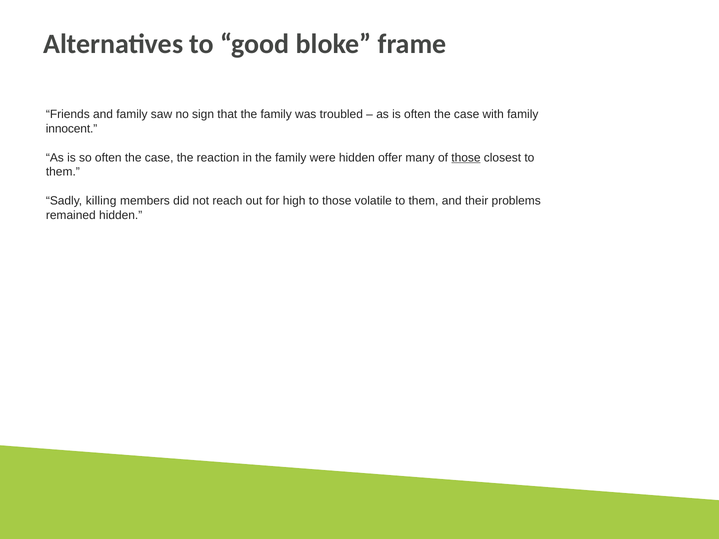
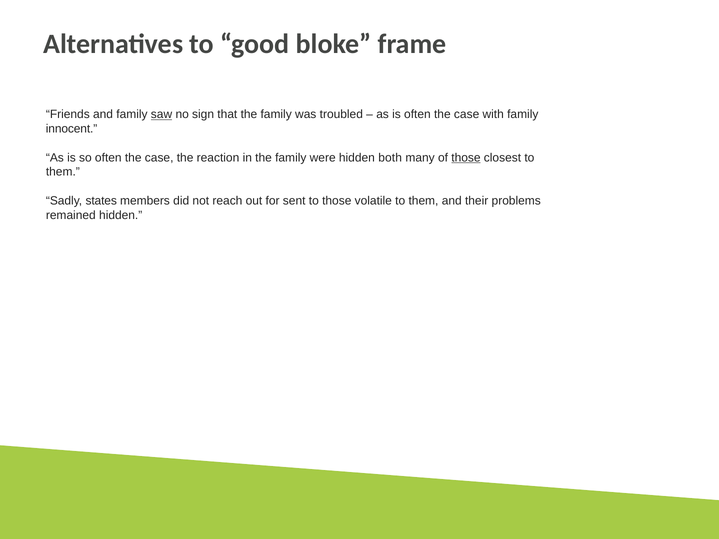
saw underline: none -> present (162, 115)
offer: offer -> both (390, 158)
killing: killing -> states (101, 201)
high: high -> sent (294, 201)
